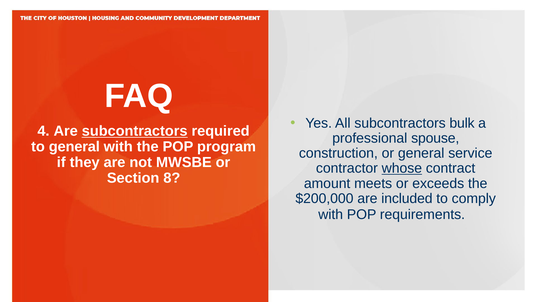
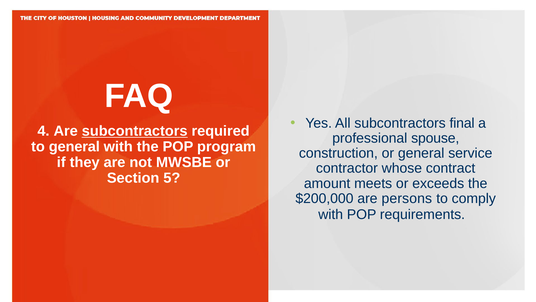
bulk: bulk -> final (462, 123)
whose underline: present -> none (402, 168)
8: 8 -> 5 (172, 178)
included: included -> persons (407, 198)
